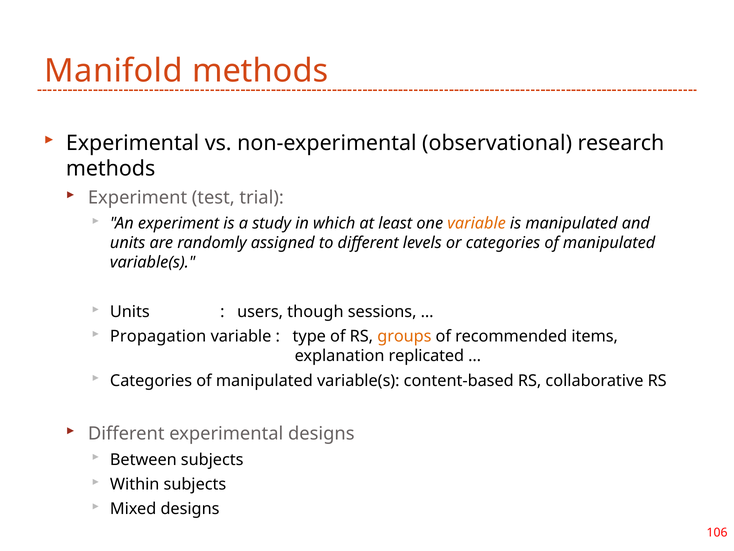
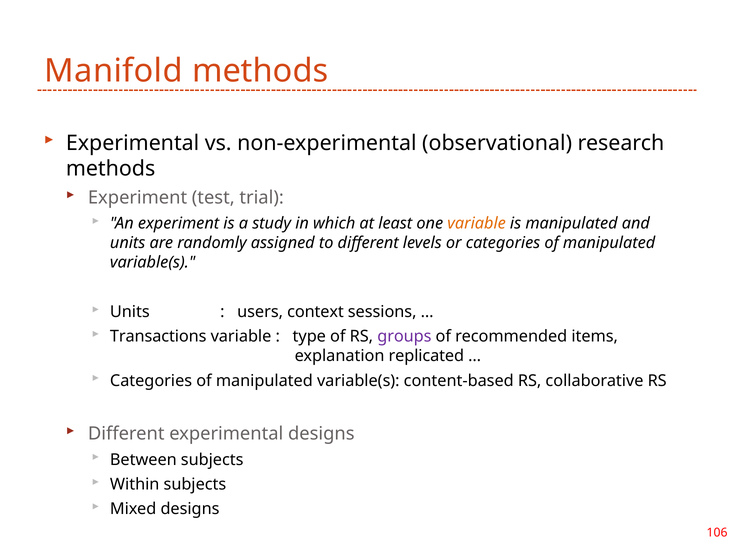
though: though -> context (316, 311)
Propagation: Propagation -> Transactions (158, 336)
groups colour: orange -> purple (404, 336)
